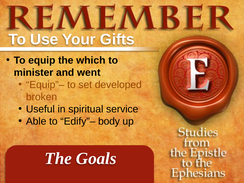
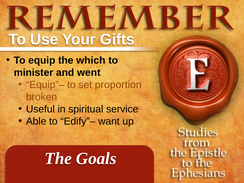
developed: developed -> proportion (118, 85)
body: body -> want (109, 121)
